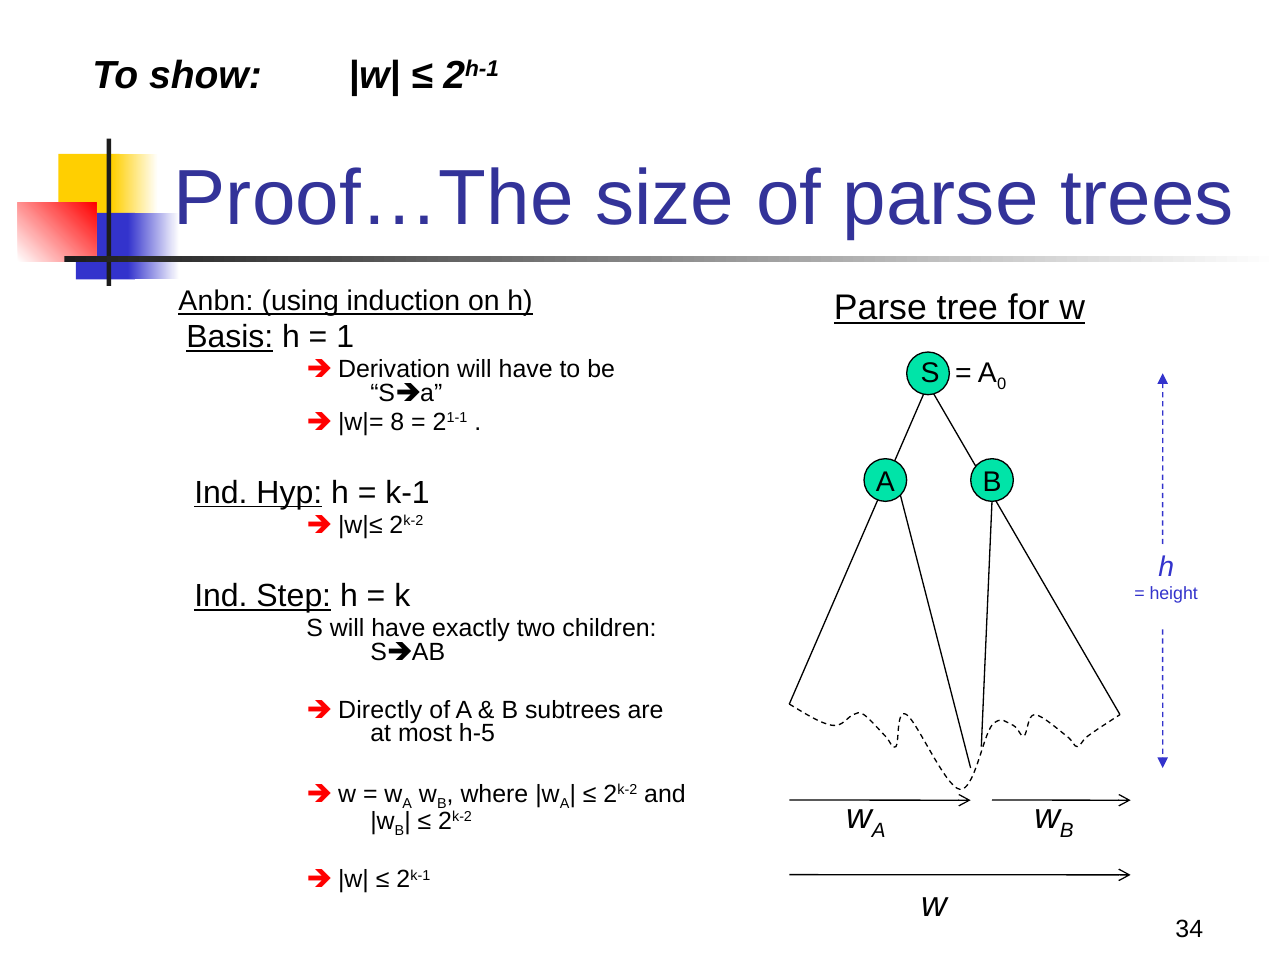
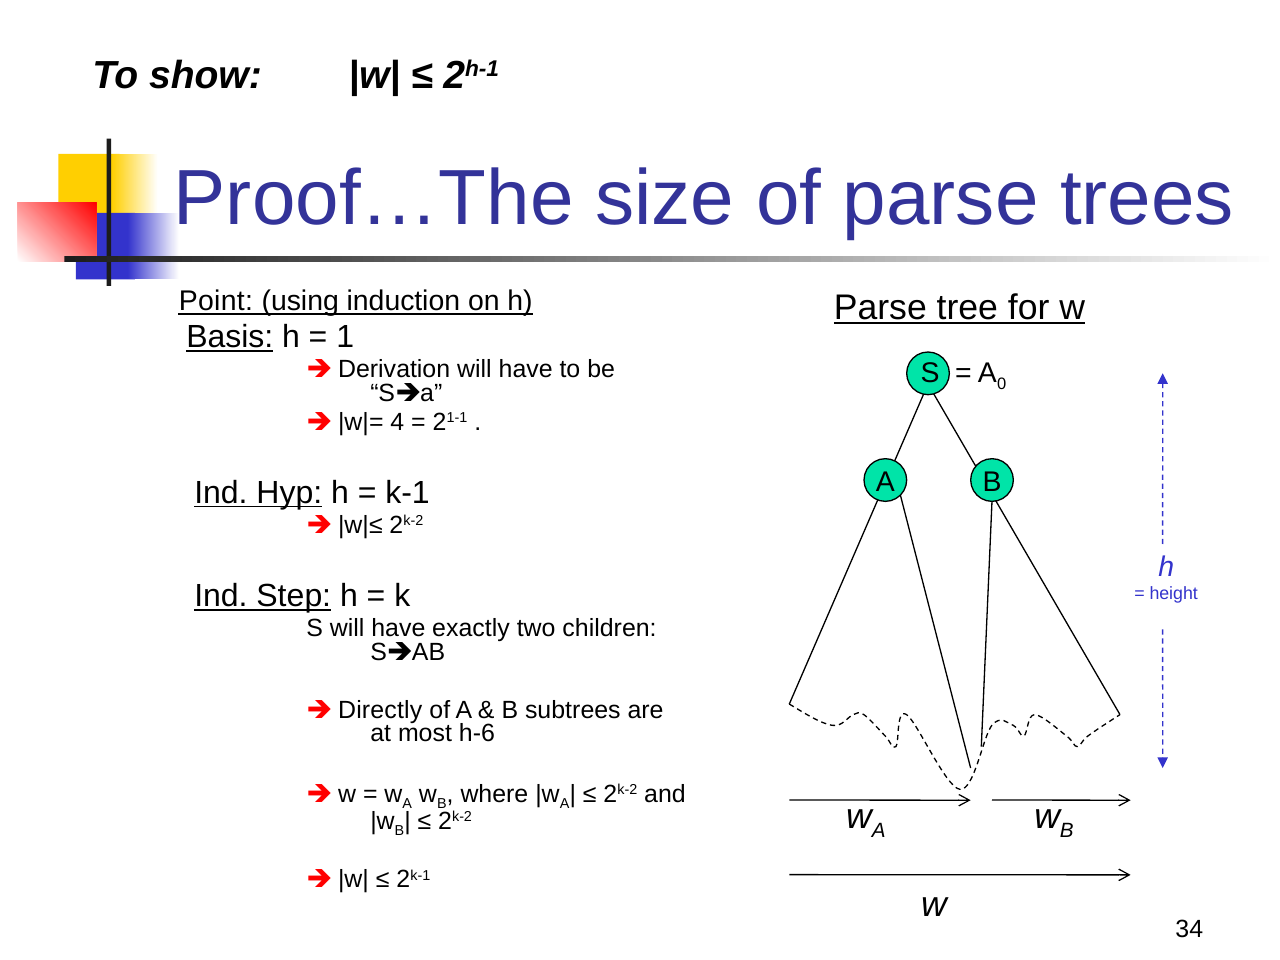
Anbn: Anbn -> Point (216, 301)
8: 8 -> 4 (397, 422)
h-5: h-5 -> h-6 (477, 734)
